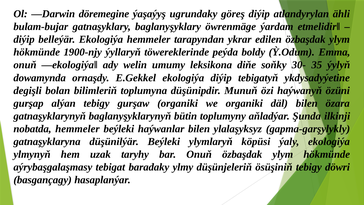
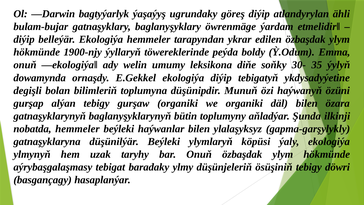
döremegine: döremegine -> bagtyýarlyk (104, 14)
